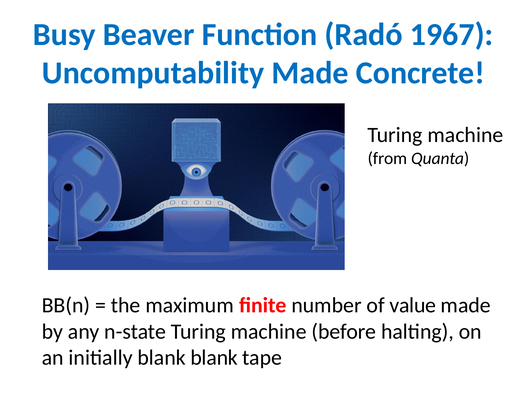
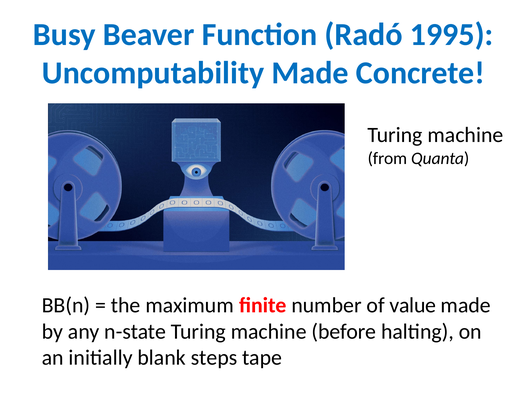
1967: 1967 -> 1995 (452, 35)
blank blank: blank -> steps (214, 358)
